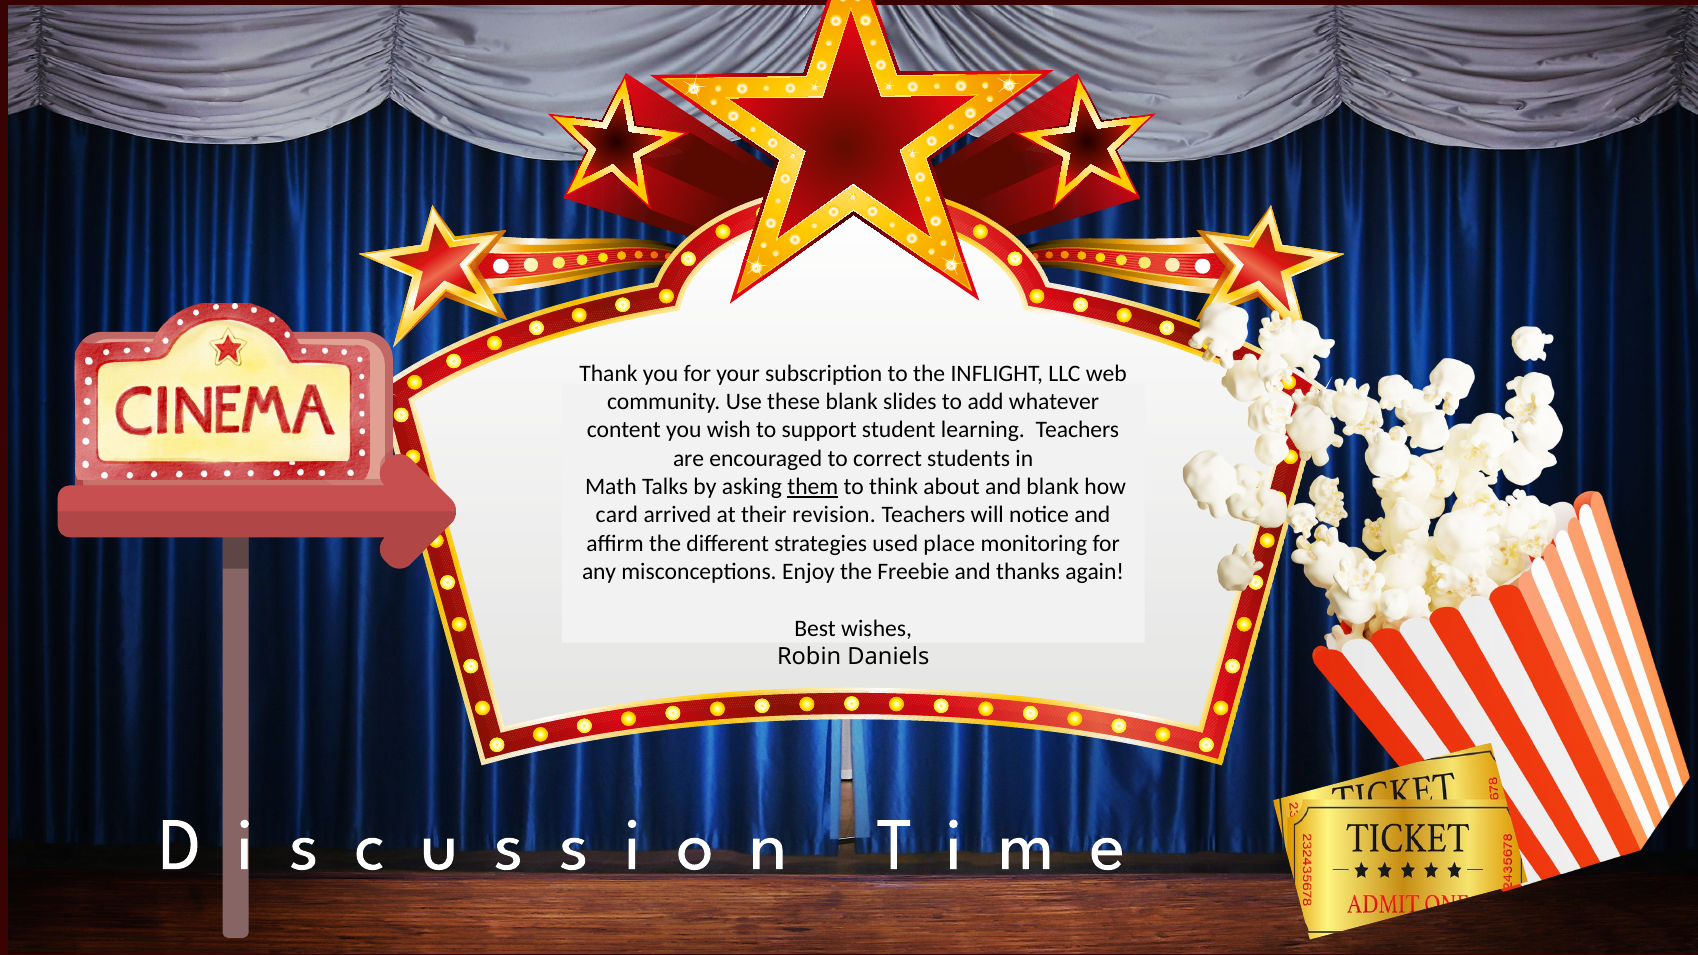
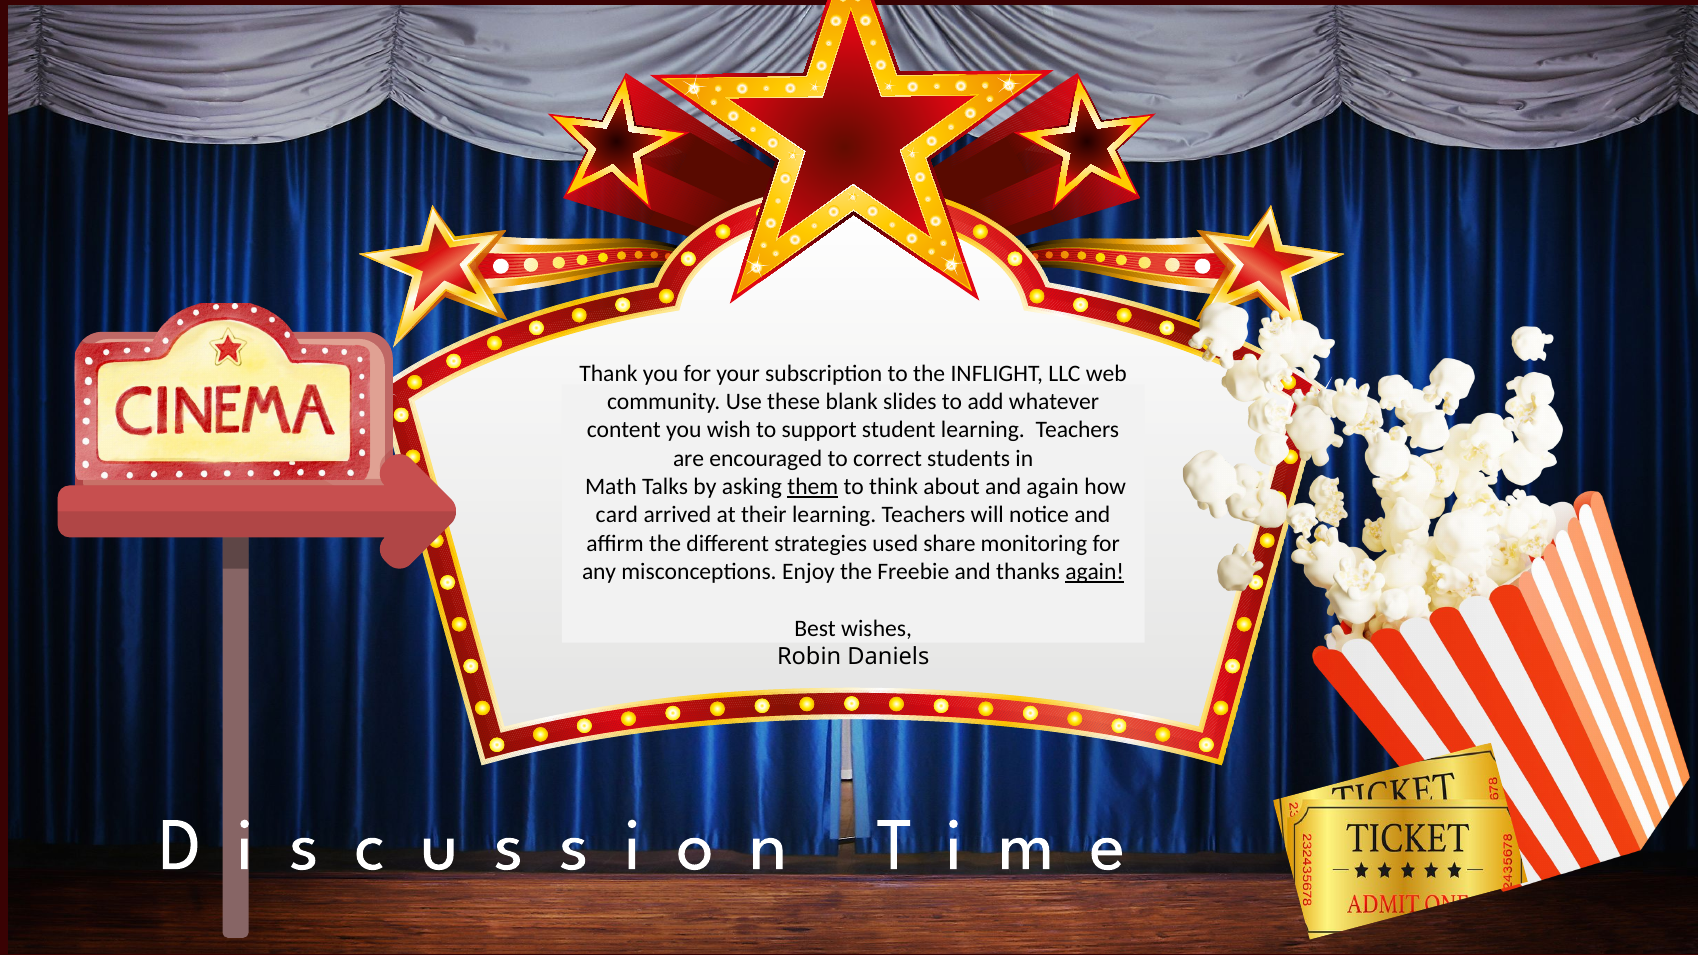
and blank: blank -> again (1053, 487)
their revision: revision -> learning (834, 515)
place: place -> share (949, 543)
again underline: none -> present (1095, 572)
